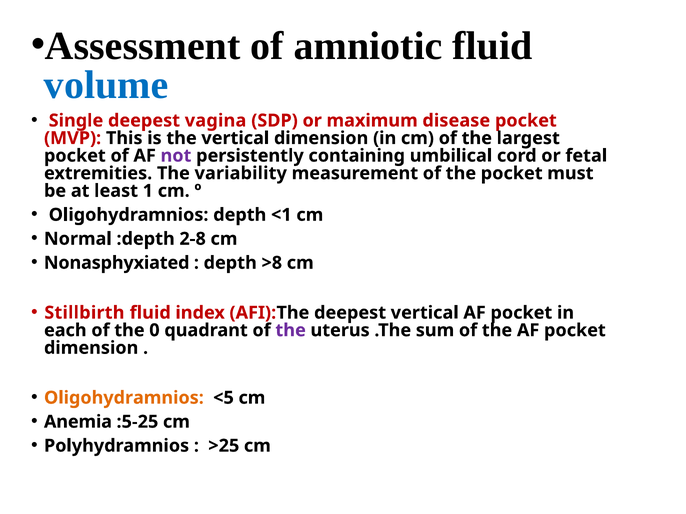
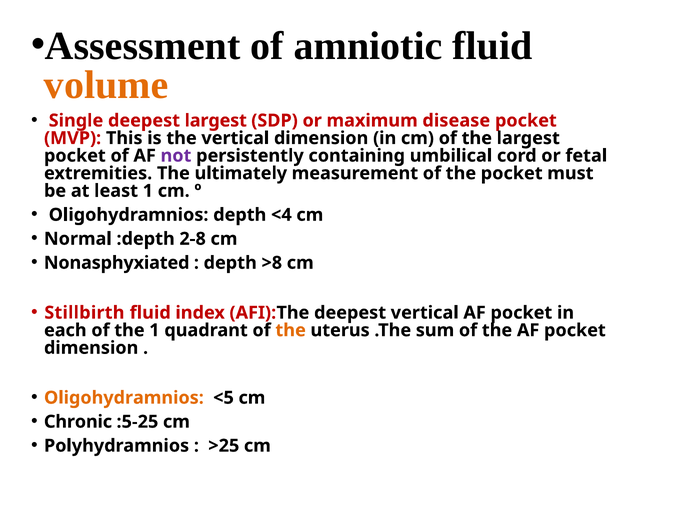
volume colour: blue -> orange (106, 85)
deepest vagina: vagina -> largest (216, 121)
variability: variability -> ultimately (241, 173)
<1: <1 -> <4 (281, 215)
the 0: 0 -> 1 (154, 331)
the colour: purple -> orange (291, 331)
Anemia: Anemia -> Chronic (78, 422)
